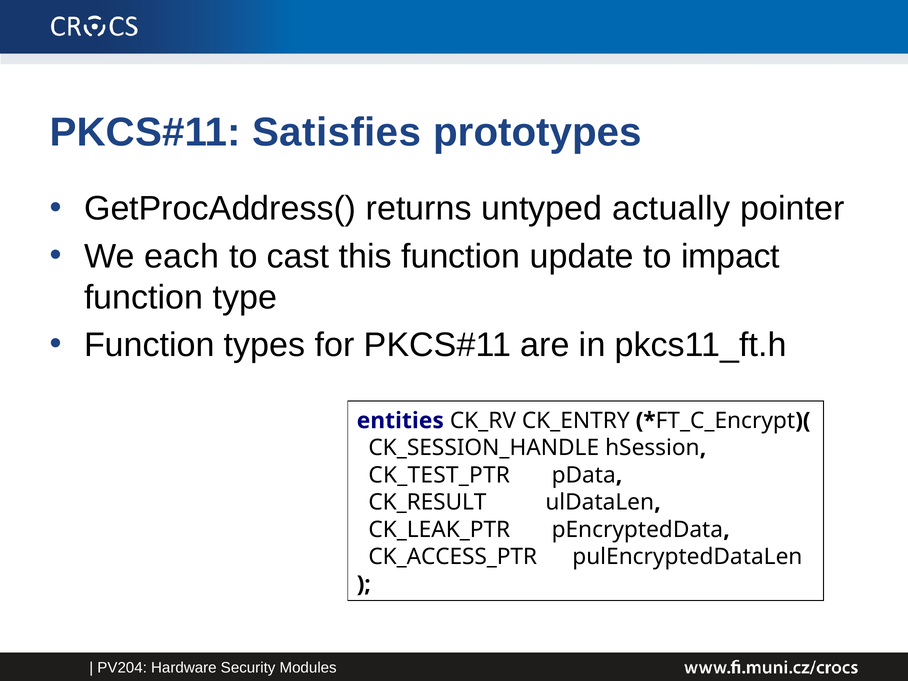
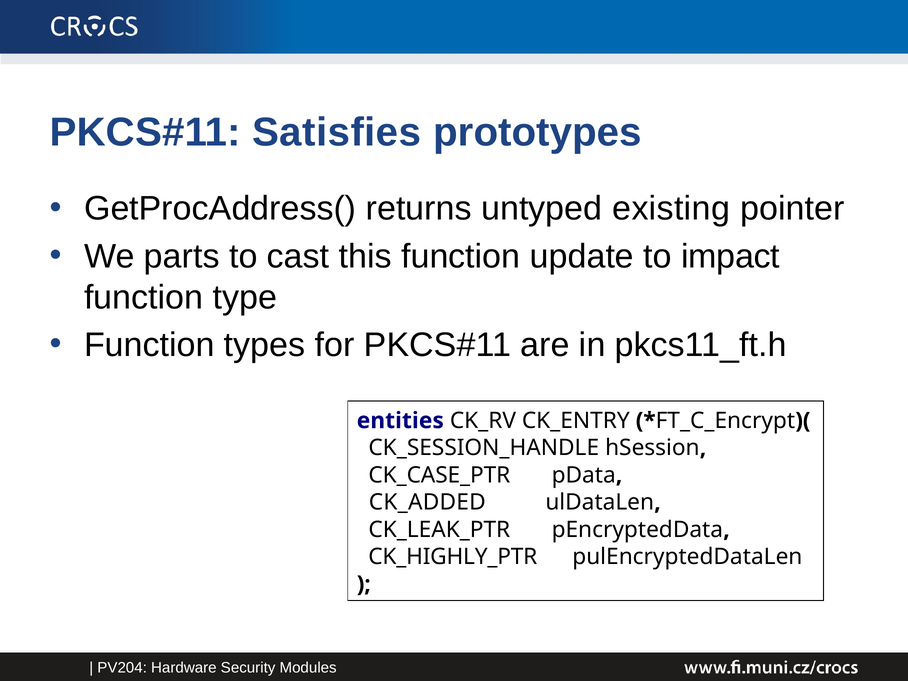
actually: actually -> existing (671, 209)
each: each -> parts (182, 256)
CK_TEST_PTR: CK_TEST_PTR -> CK_CASE_PTR (439, 475)
CK_RESULT: CK_RESULT -> CK_ADDED (427, 502)
CK_ACCESS_PTR: CK_ACCESS_PTR -> CK_HIGHLY_PTR (453, 557)
